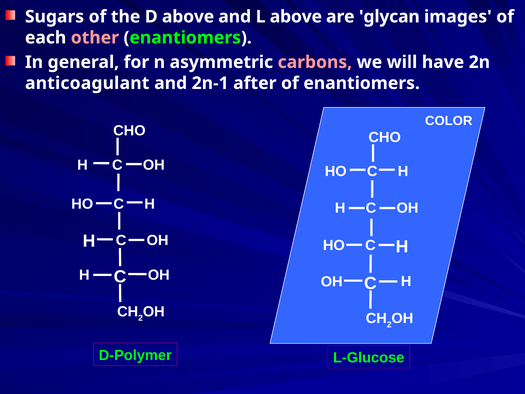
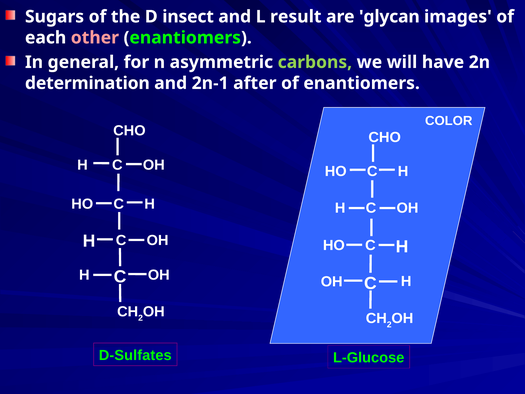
D above: above -> insect (188, 17)
L above: above -> result (296, 17)
carbons colour: pink -> light green (315, 62)
anticoagulant: anticoagulant -> determination (87, 83)
D-Polymer: D-Polymer -> D-Sulfates (135, 355)
